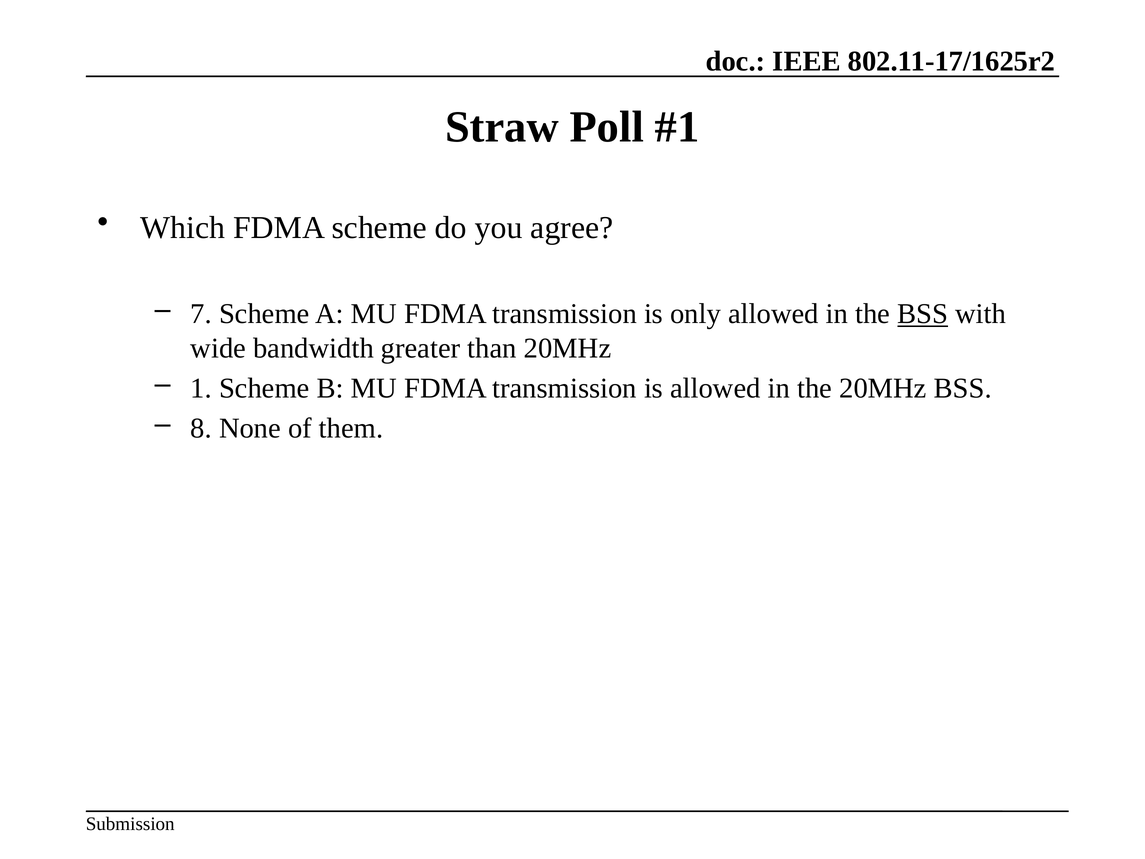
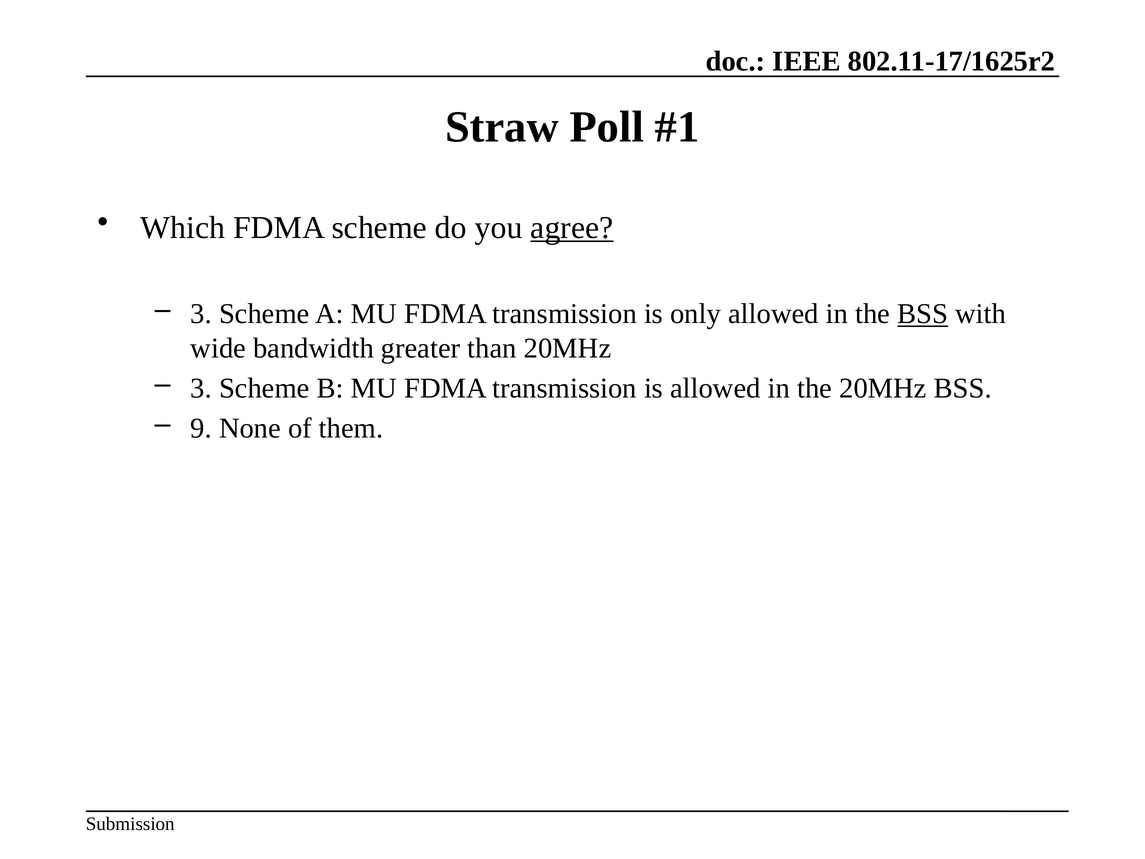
agree underline: none -> present (572, 227)
7: 7 -> 3 (201, 314)
1: 1 -> 3 (201, 388)
8: 8 -> 9 (201, 428)
